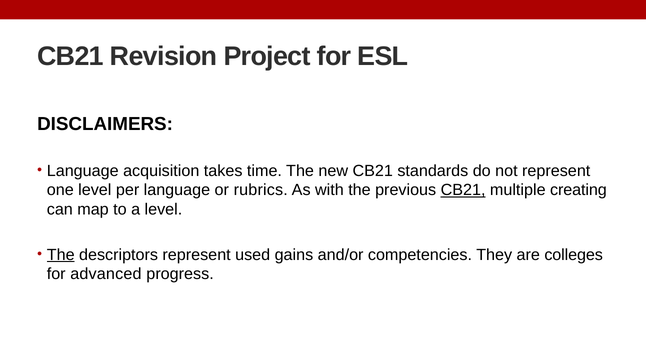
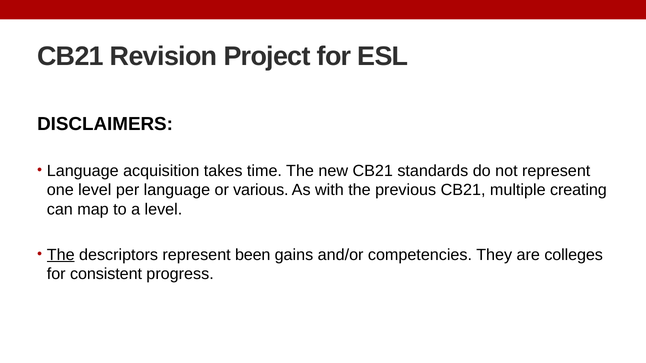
rubrics: rubrics -> various (261, 190)
CB21 underline: present -> none (463, 190)
used: used -> been (253, 255)
advanced: advanced -> consistent (106, 274)
